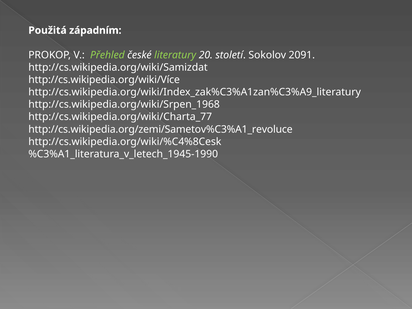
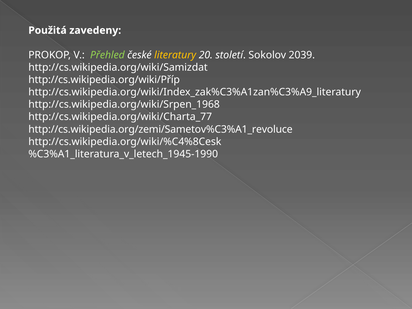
západním: západním -> zavedeny (95, 30)
literatury colour: light green -> yellow (175, 55)
2091: 2091 -> 2039 (302, 55)
http://cs.wikipedia.org/wiki/Více: http://cs.wikipedia.org/wiki/Více -> http://cs.wikipedia.org/wiki/Příp (104, 80)
